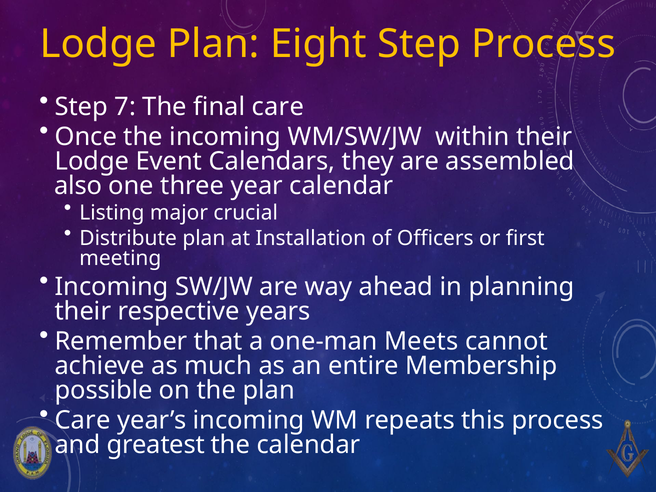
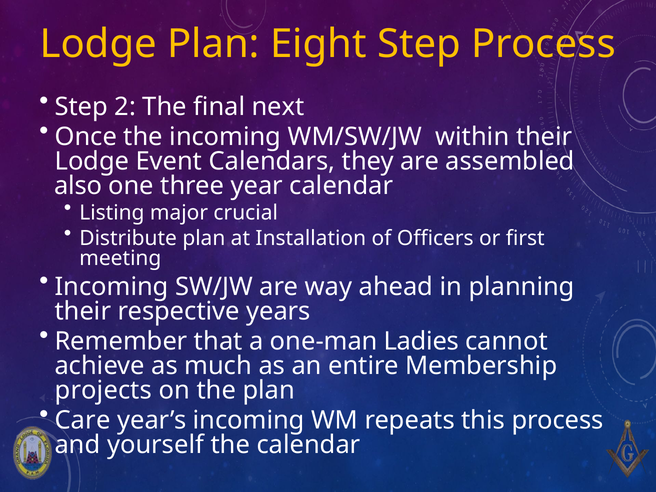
7: 7 -> 2 (125, 107)
final care: care -> next (278, 107)
Meets: Meets -> Ladies (421, 342)
possible: possible -> projects (103, 391)
greatest: greatest -> yourself (156, 445)
